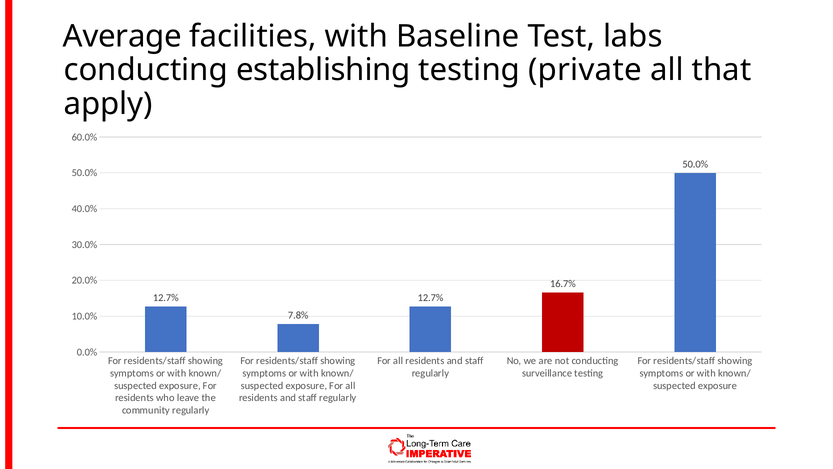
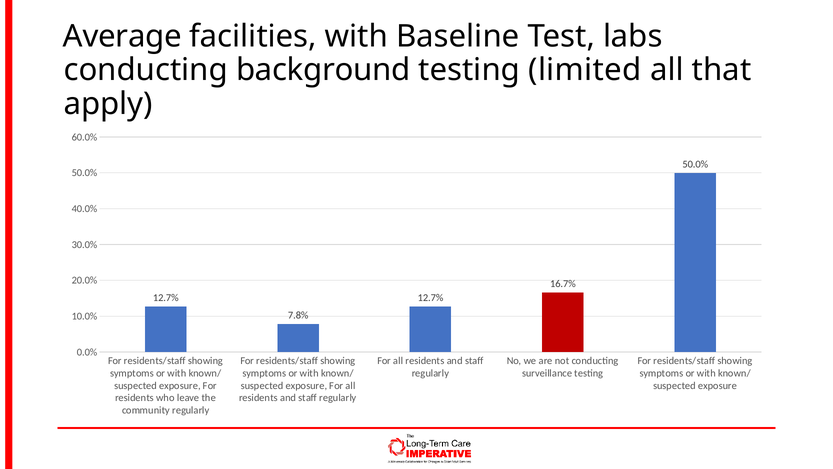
establishing: establishing -> background (323, 70)
private: private -> limited (585, 70)
